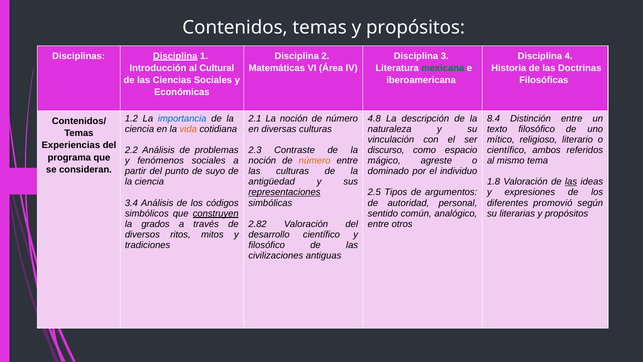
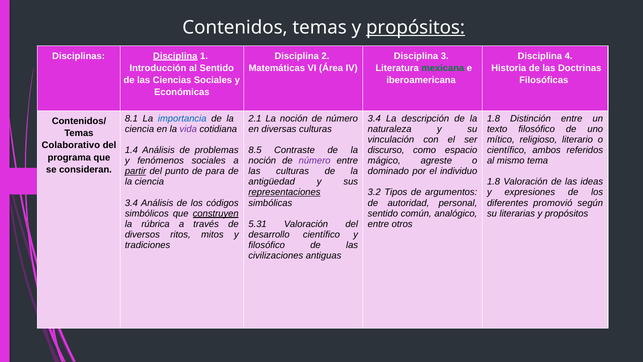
propósitos underline: none -> present (415, 27)
al Cultural: Cultural -> Sentido (217, 68)
1.2: 1.2 -> 8.1 (131, 118)
4.8: 4.8 -> 3.4 (374, 118)
8.4: 8.4 -> 1.8 (494, 118)
vida colour: orange -> purple (188, 129)
Experiencias: Experiencias -> Colaborativo (71, 145)
2.2: 2.2 -> 1.4 (131, 150)
2.3: 2.3 -> 8.5 (255, 150)
número colour: orange -> purple (315, 161)
partir underline: none -> present (136, 171)
suyo: suyo -> para (215, 171)
las underline: present -> none (571, 182)
2.5: 2.5 -> 3.2 (374, 192)
grados: grados -> rúbrica (156, 224)
2.82: 2.82 -> 5.31 (258, 224)
